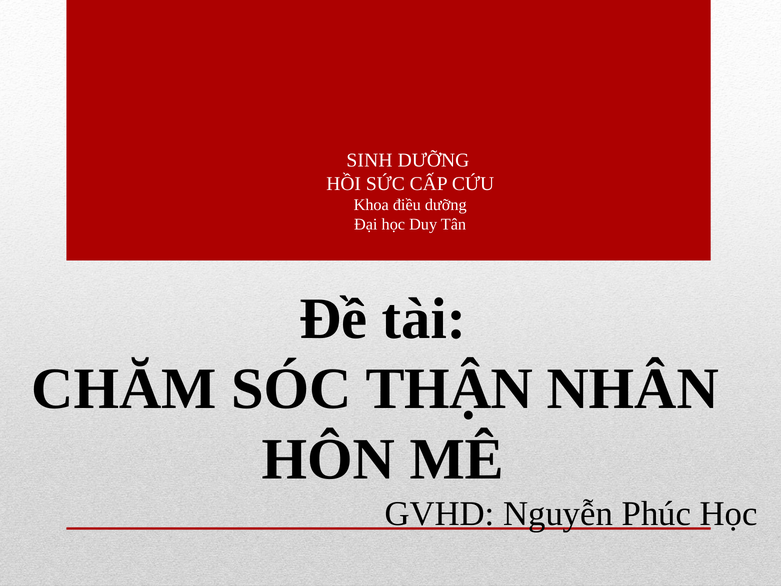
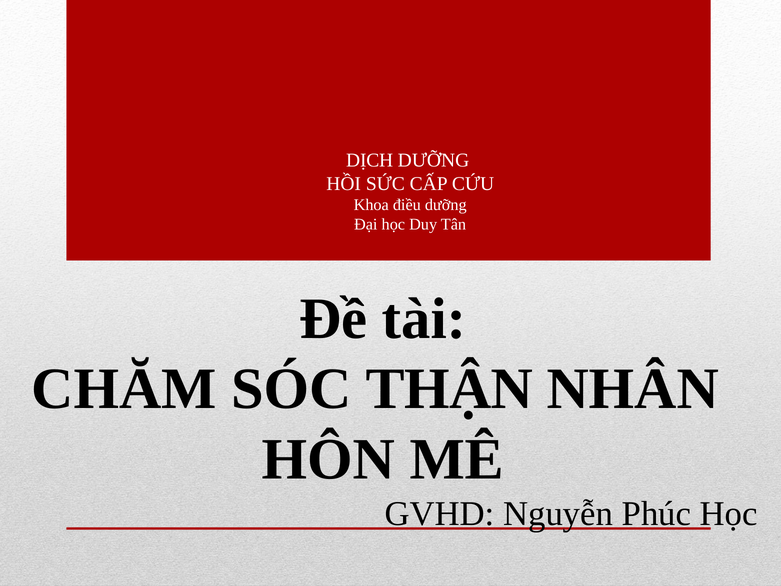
SINH: SINH -> DỊCH (370, 160)
